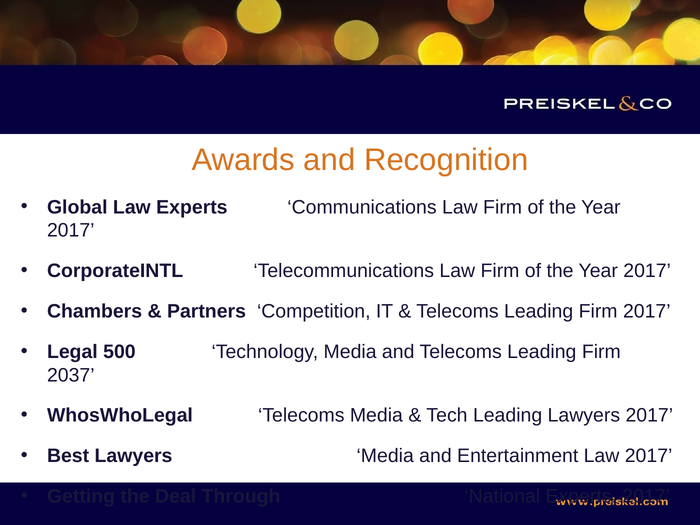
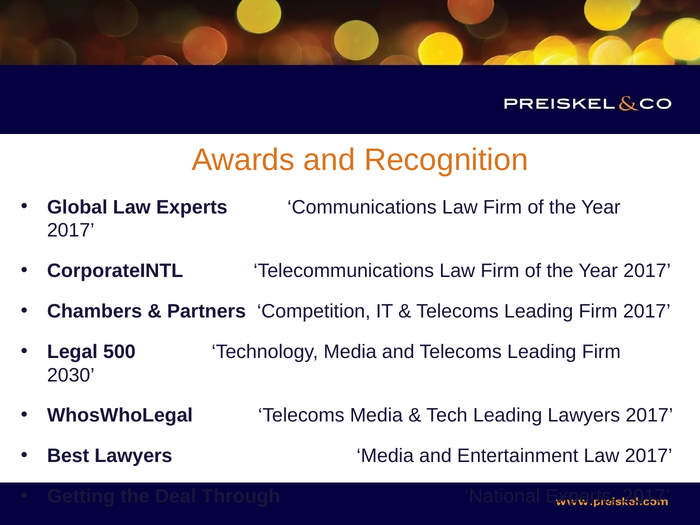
2037: 2037 -> 2030 (71, 375)
